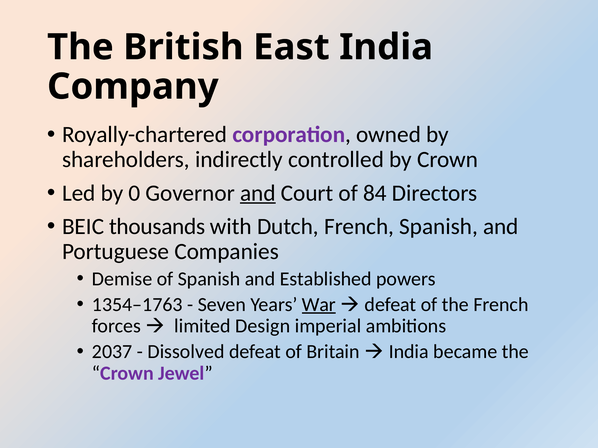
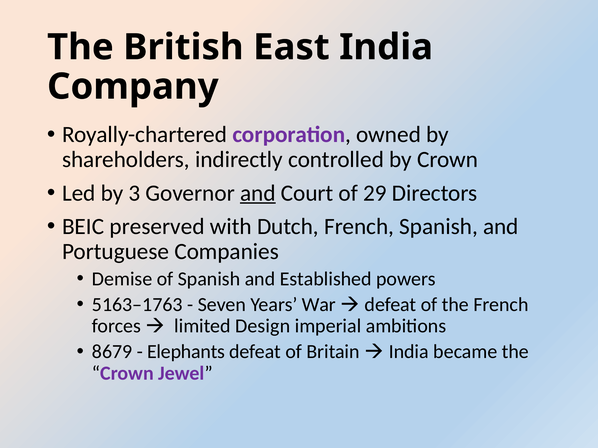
0: 0 -> 3 (134, 193)
84: 84 -> 29 (375, 193)
thousands: thousands -> preserved (157, 227)
1354–1763: 1354–1763 -> 5163–1763 (137, 305)
War underline: present -> none (319, 305)
2037: 2037 -> 8679 (112, 352)
Dissolved: Dissolved -> Elephants (186, 352)
